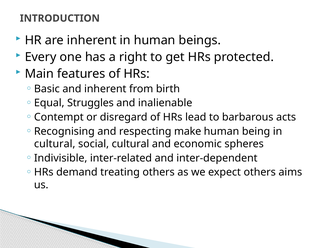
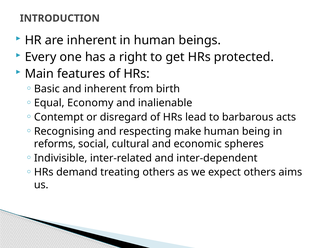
Struggles: Struggles -> Economy (90, 103)
cultural: cultural -> reforms (55, 144)
